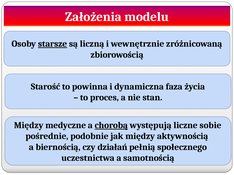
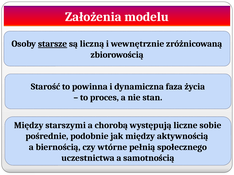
medyczne: medyczne -> starszymi (66, 126)
chorobą underline: present -> none (111, 126)
działań: działań -> wtórne (112, 147)
